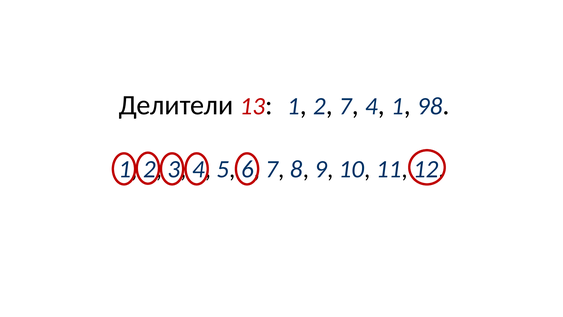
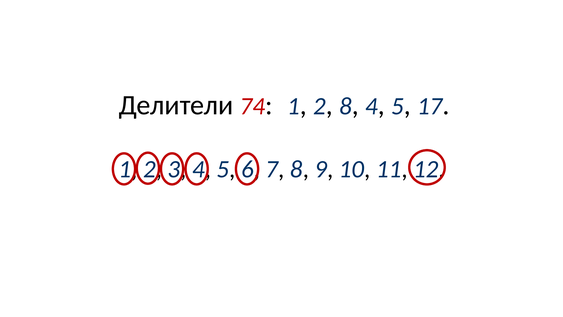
13: 13 -> 74 (252, 106)
7: 7 -> 8 (345, 106)
1: 1 -> 5 (397, 106)
98: 98 -> 17 (430, 106)
